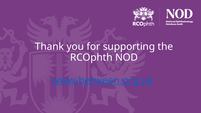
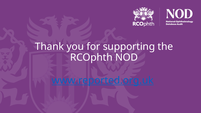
www.between.org.uk: www.between.org.uk -> www.reported.org.uk (103, 80)
